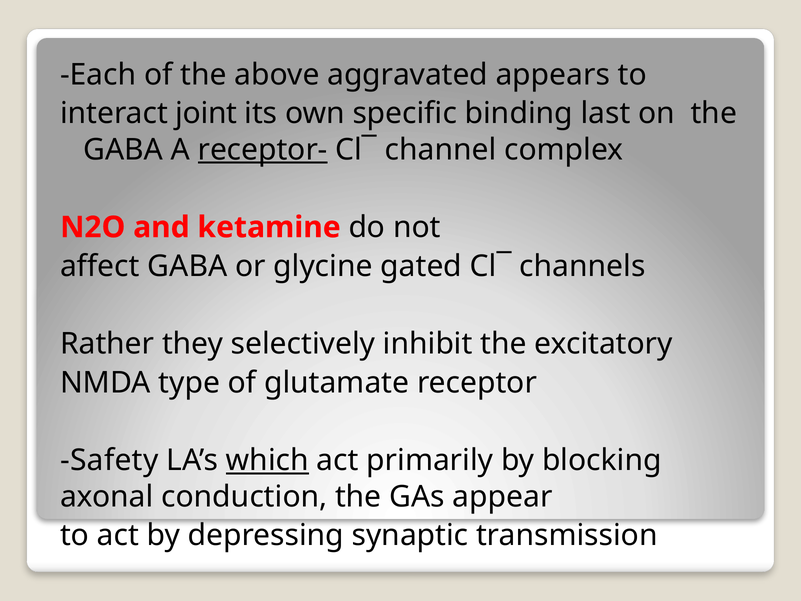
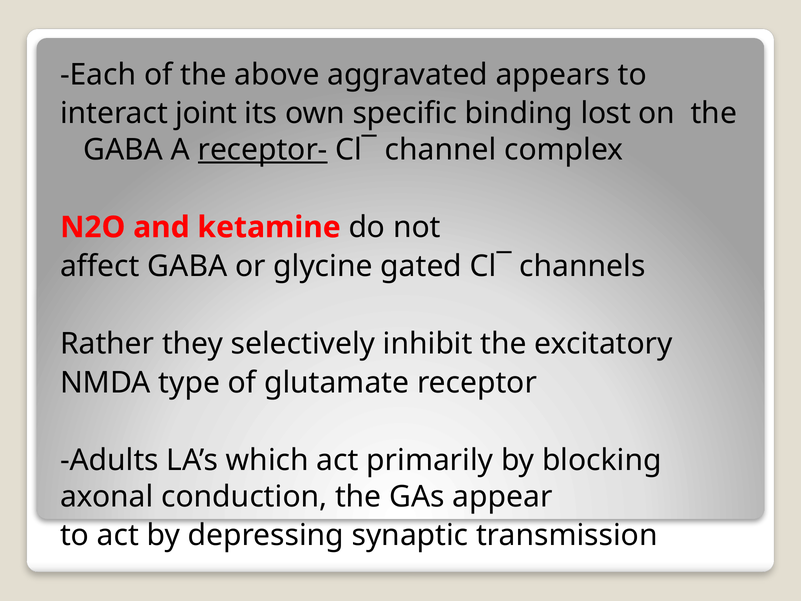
last: last -> lost (606, 113)
Safety: Safety -> Adults (109, 460)
which underline: present -> none (267, 460)
